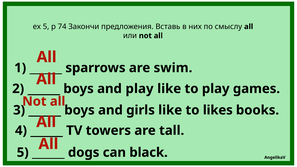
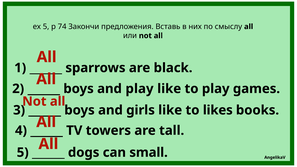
swim: swim -> black (173, 68)
black: black -> small (149, 153)
